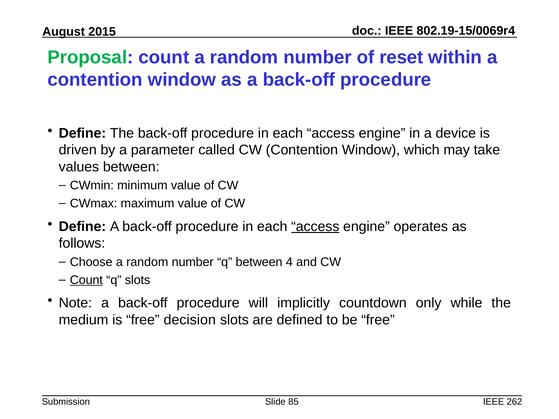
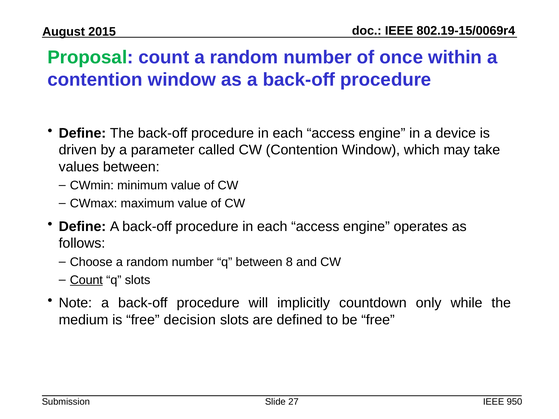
reset: reset -> once (401, 57)
access underline: present -> none (315, 227)
4: 4 -> 8 (289, 262)
85: 85 -> 27 (293, 402)
262: 262 -> 950 (514, 402)
